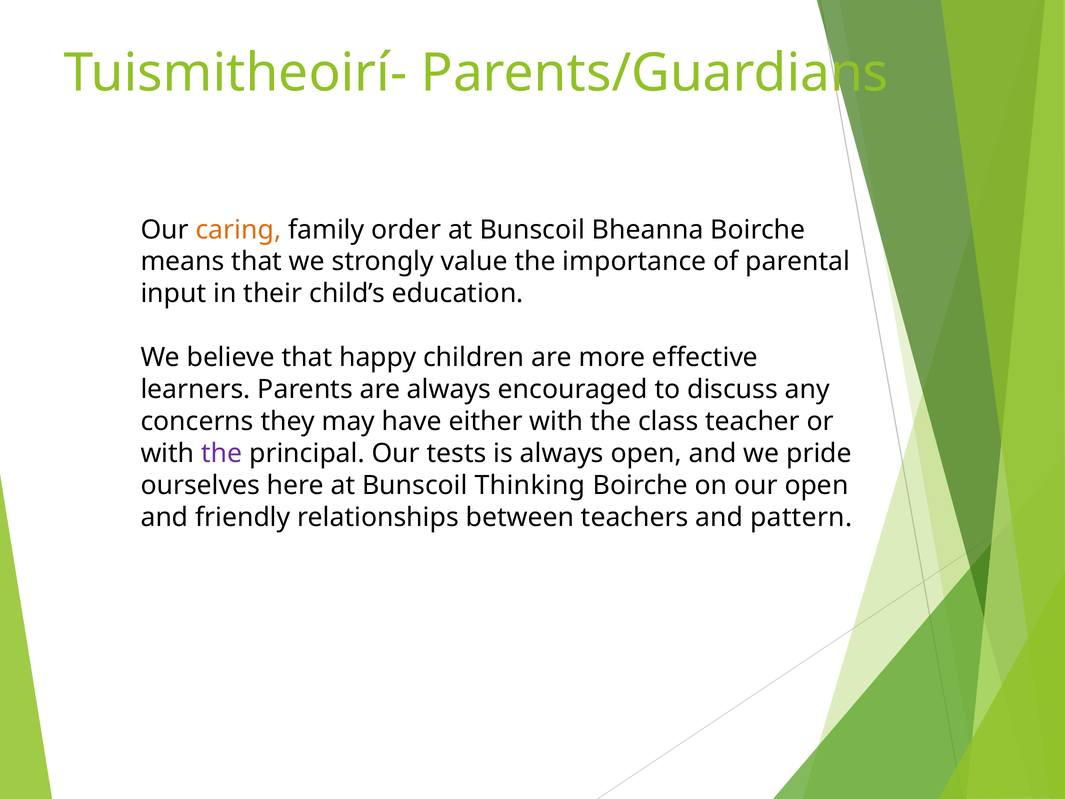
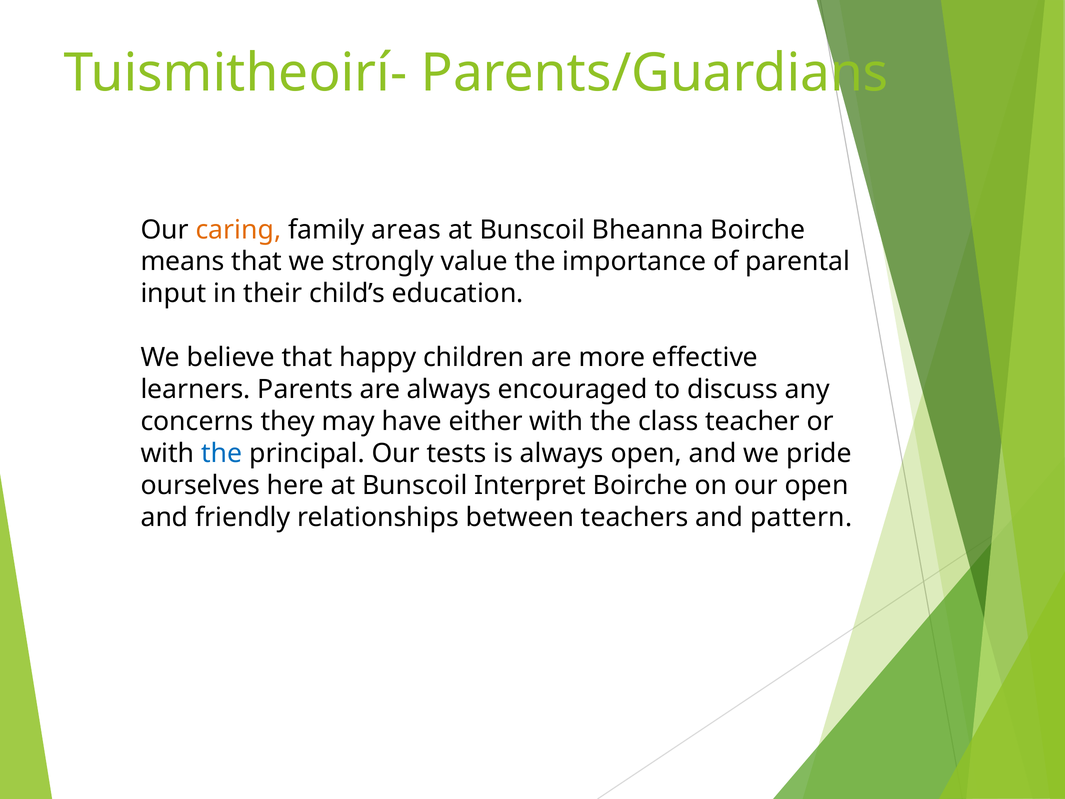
order: order -> areas (406, 230)
the colour: purple -> blue (222, 453)
Thinking: Thinking -> Interpret (530, 485)
